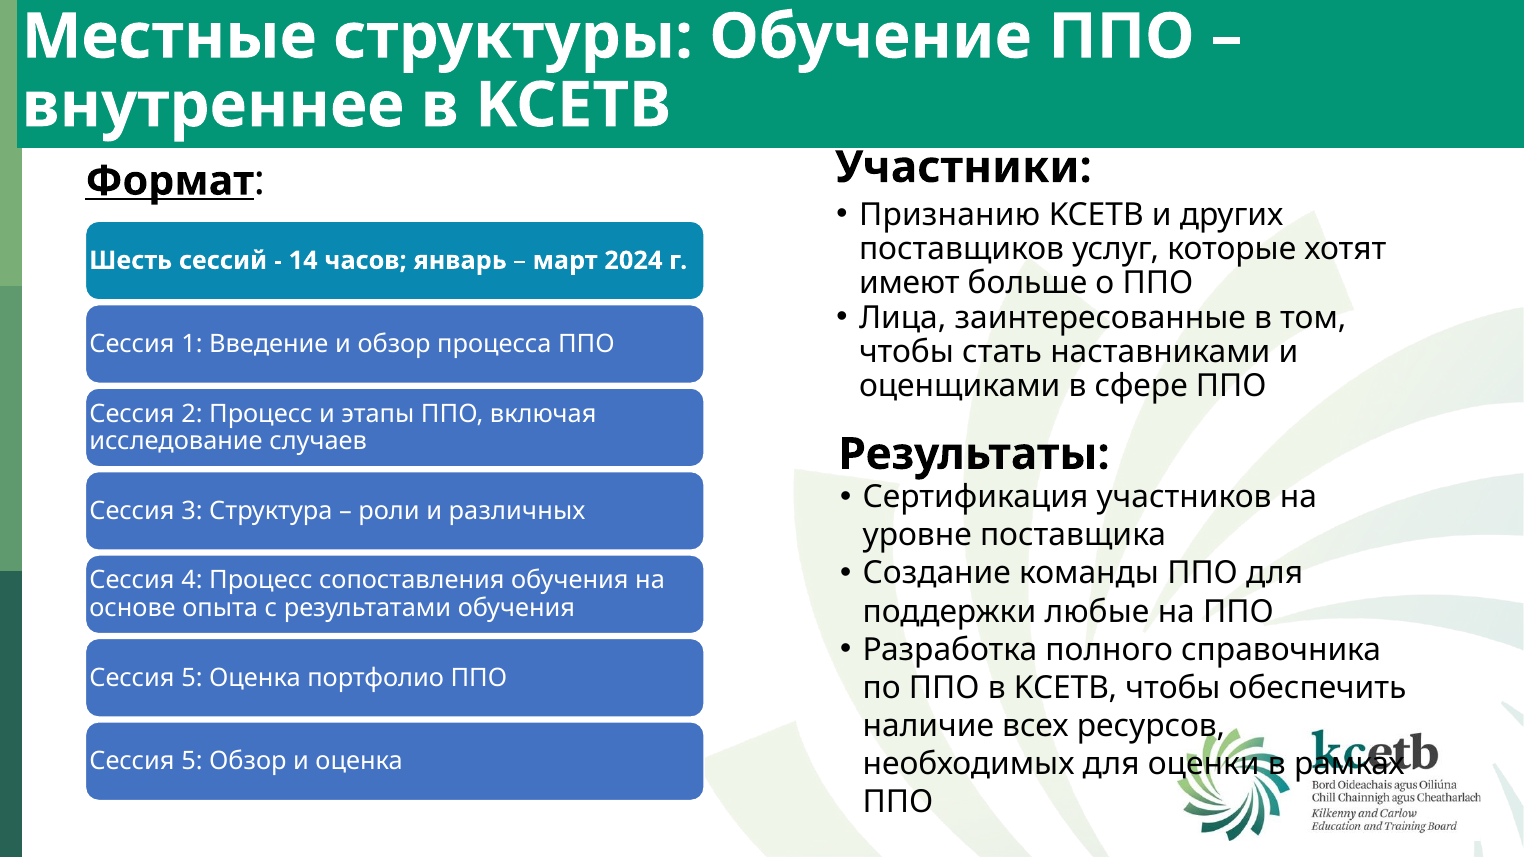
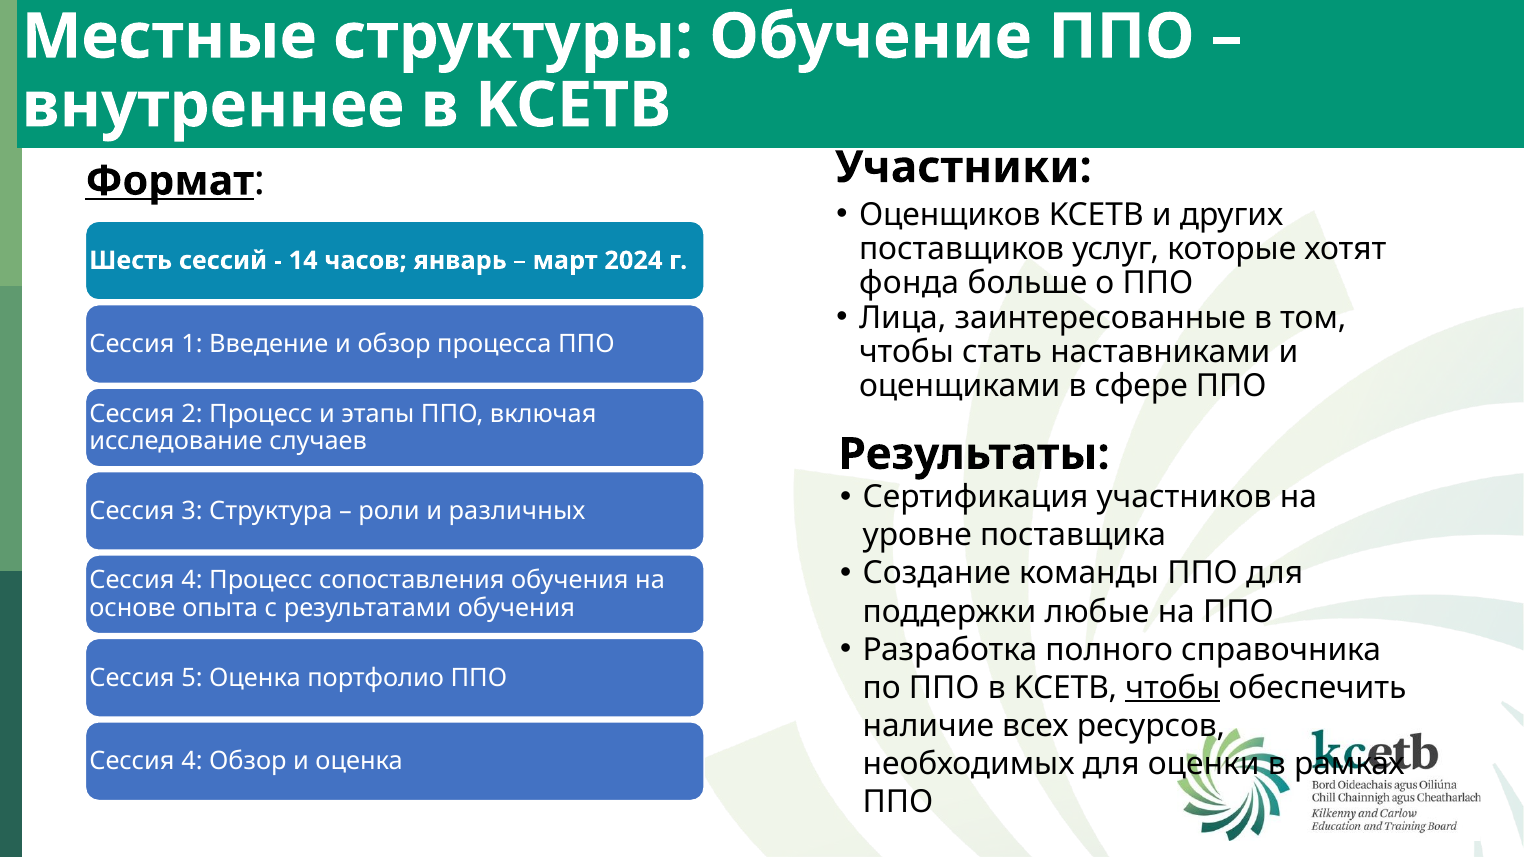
Признанию: Признанию -> Оценщиков (950, 215)
имеют: имеют -> фонда (909, 284)
чтобы underline: none -> present (1173, 688)
5: 5 -> 4 (192, 761)
